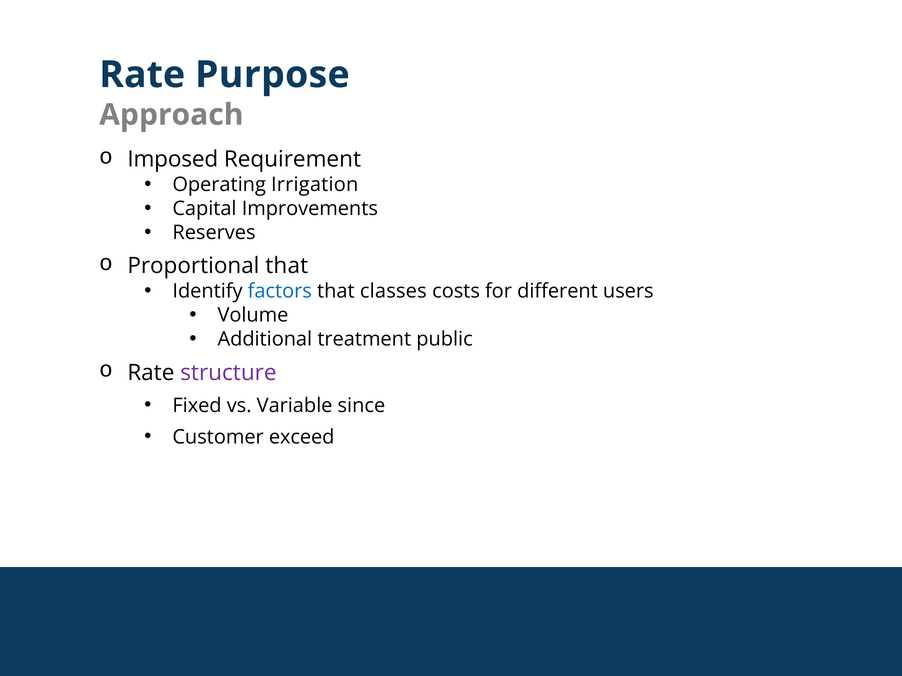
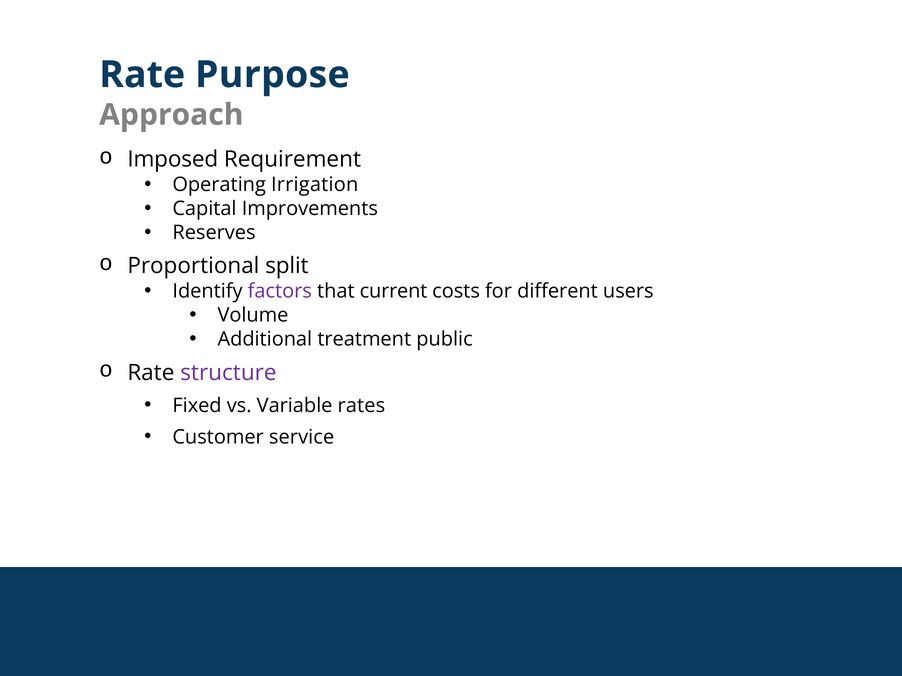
Proportional that: that -> split (287, 266)
factors colour: blue -> purple (280, 292)
classes: classes -> current (394, 292)
since: since -> rates (361, 406)
exceed: exceed -> service (302, 437)
